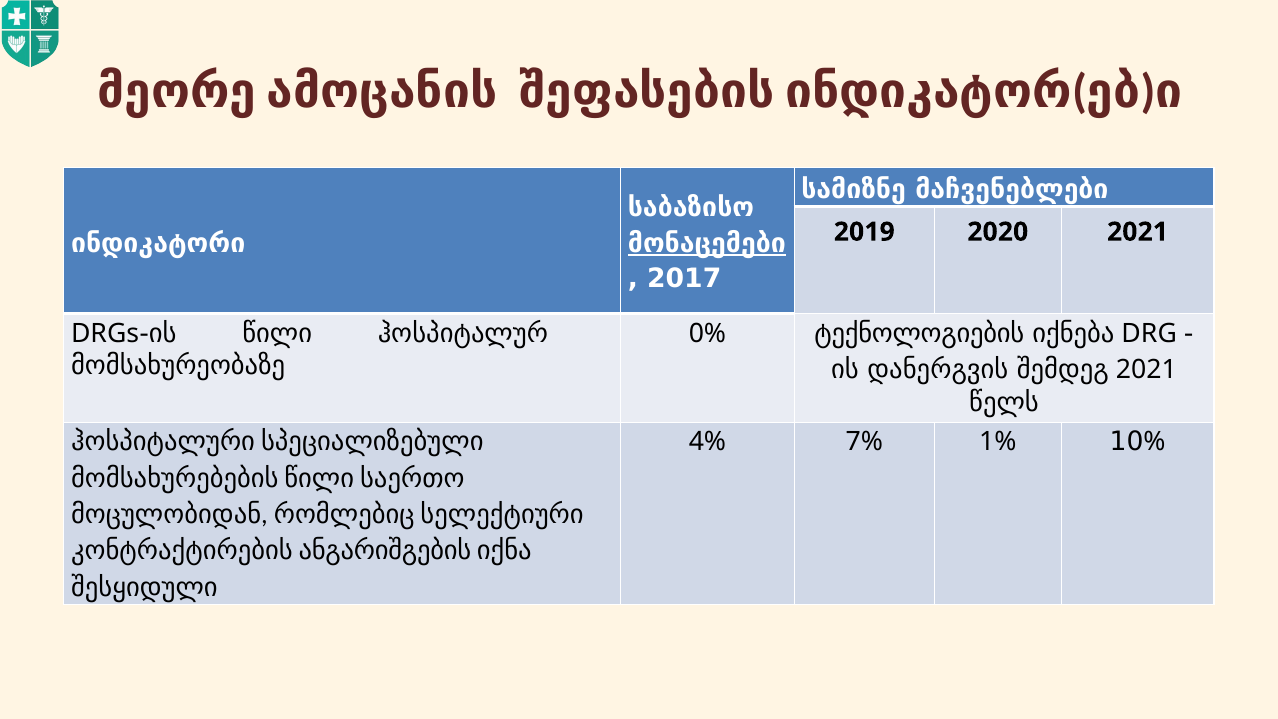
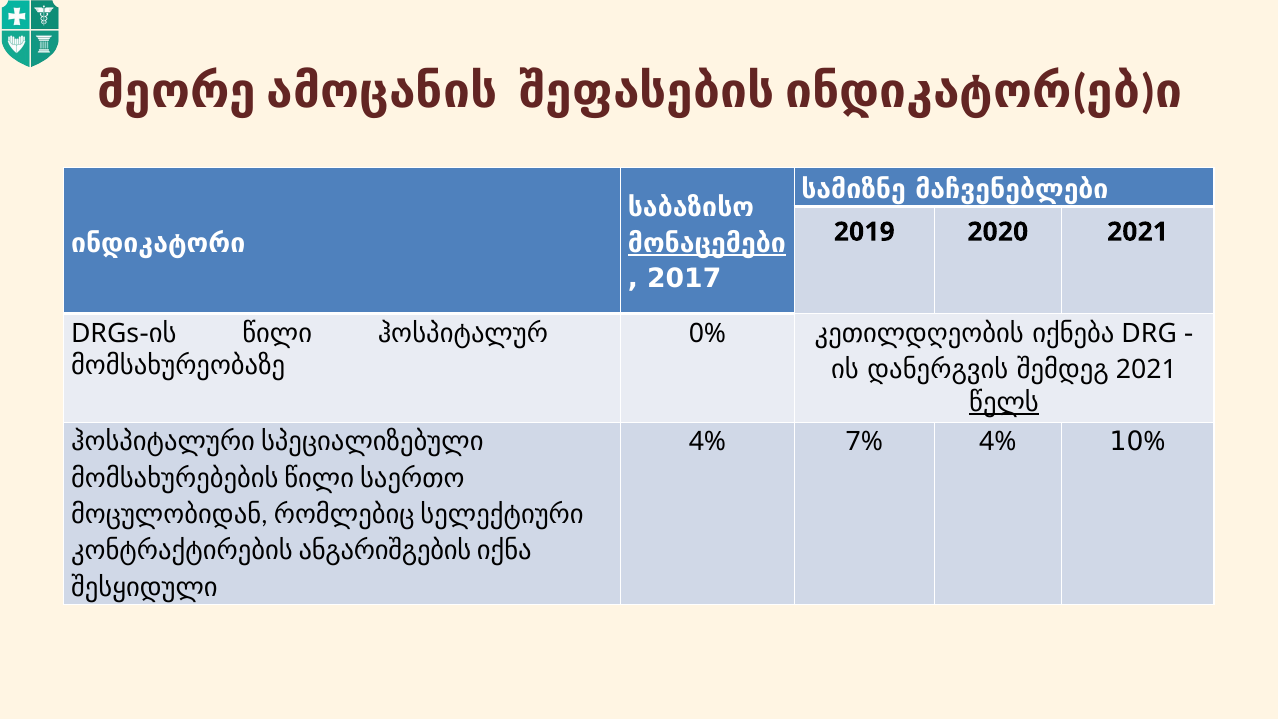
ტექნოლოგიების: ტექნოლოგიების -> კეთილდღეობის (919, 333)
წელს underline: none -> present (1004, 402)
7% 1%: 1% -> 4% (998, 442)
